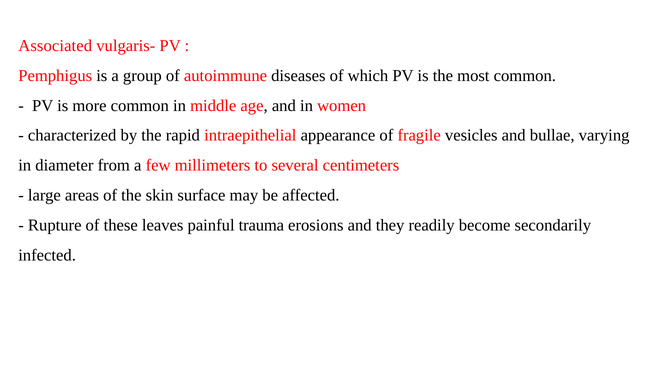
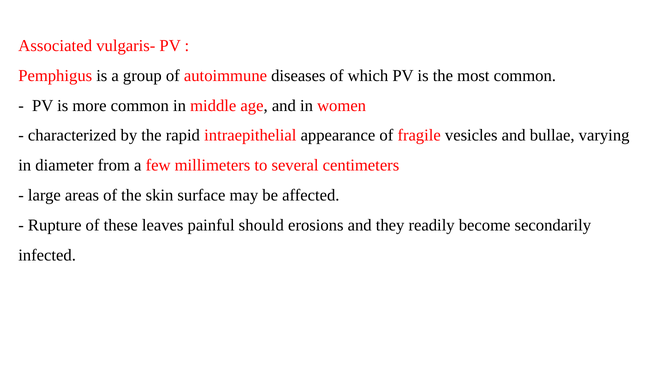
trauma: trauma -> should (261, 225)
